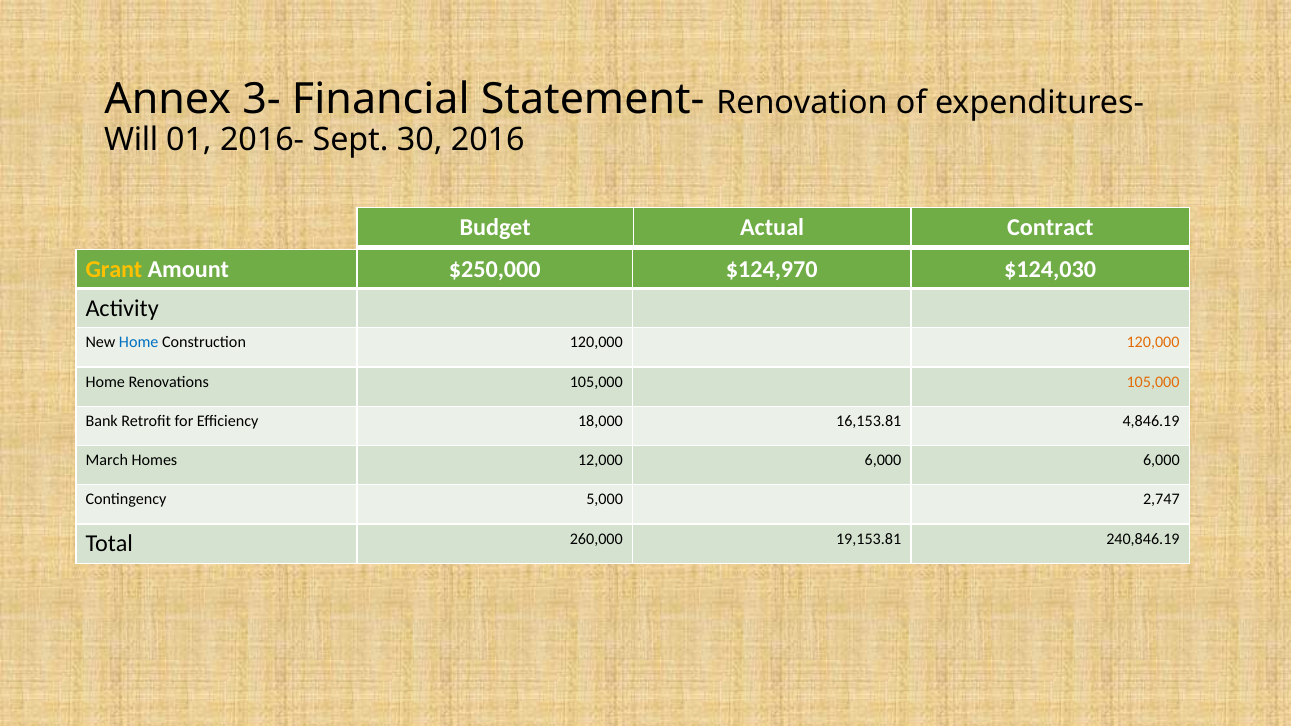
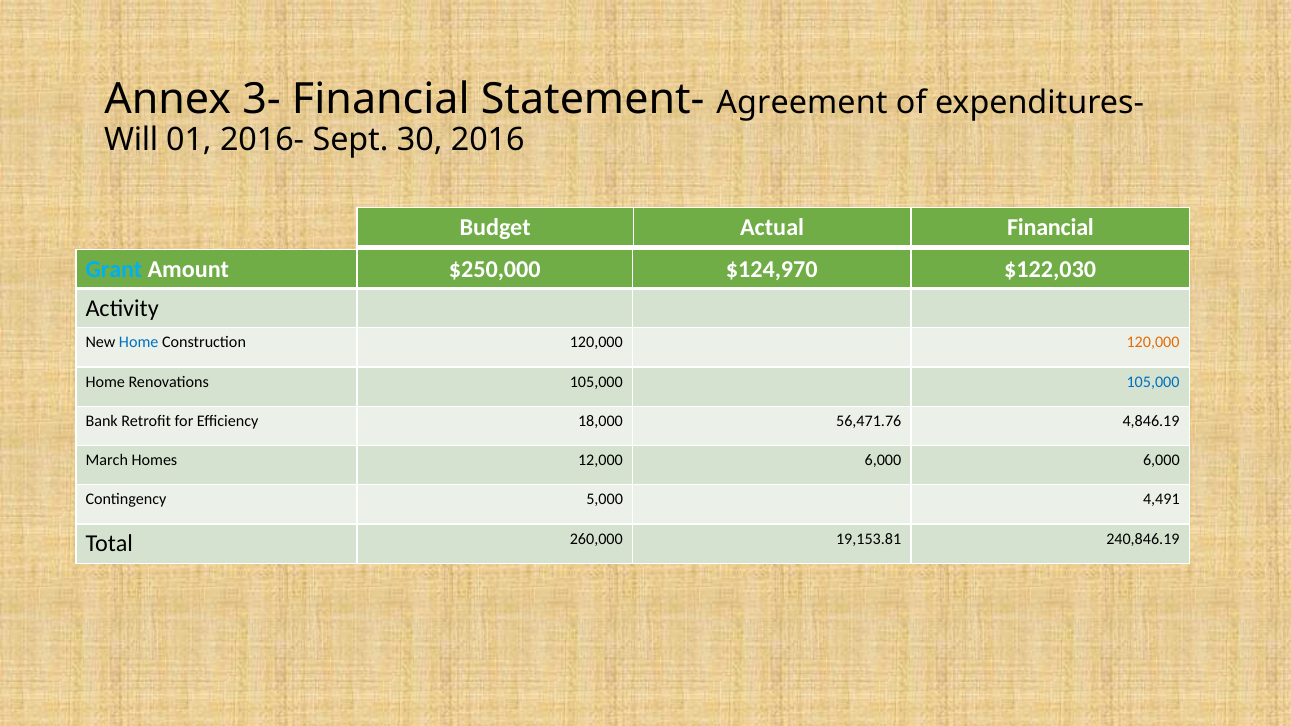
Renovation: Renovation -> Agreement (802, 103)
Actual Contract: Contract -> Financial (1050, 228)
Grant colour: yellow -> light blue (114, 269)
$124,030: $124,030 -> $122,030 (1050, 269)
105,000 colour: orange -> blue (1153, 382)
16,153.81: 16,153.81 -> 56,471.76 (869, 421)
2,747: 2,747 -> 4,491 (1161, 500)
